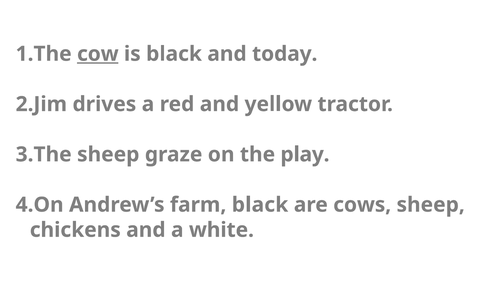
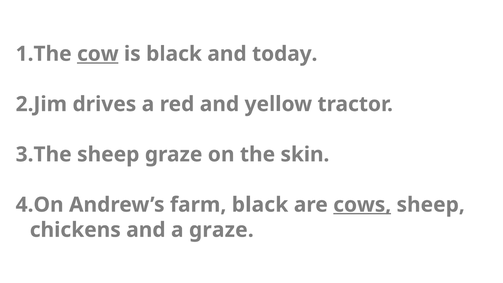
play: play -> skin (305, 154)
cows underline: none -> present (362, 205)
a white: white -> graze (221, 230)
